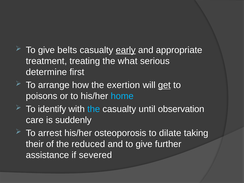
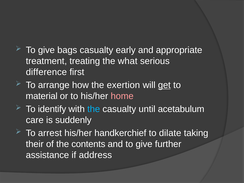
belts: belts -> bags (67, 50)
early underline: present -> none (126, 50)
determine: determine -> difference (46, 72)
poisons: poisons -> material (42, 96)
home colour: light blue -> pink (122, 96)
observation: observation -> acetabulum (181, 109)
osteoporosis: osteoporosis -> handkerchief (120, 133)
reduced: reduced -> contents (88, 144)
severed: severed -> address (95, 155)
